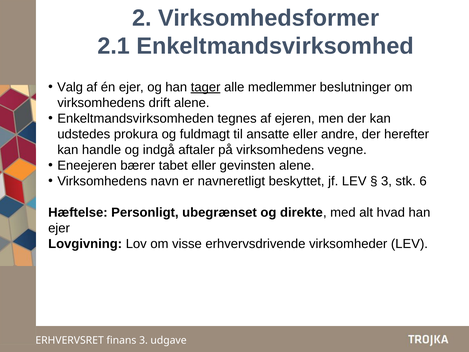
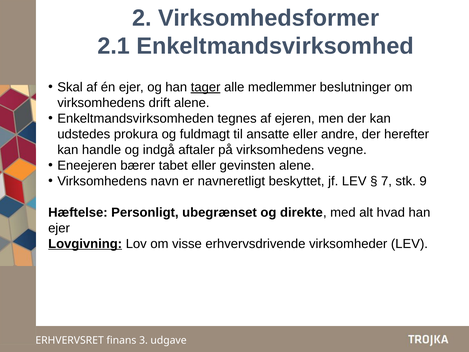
Valg: Valg -> Skal (70, 87)
3: 3 -> 7 (386, 181)
6: 6 -> 9 (423, 181)
Lovgivning underline: none -> present (85, 244)
